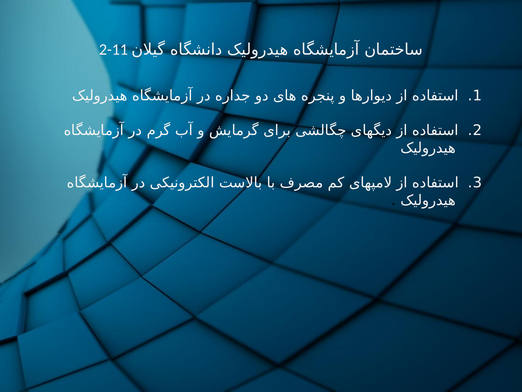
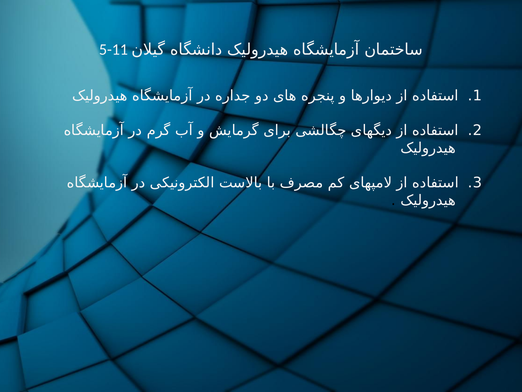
2-11: 2-11 -> 5-11 (113, 49)
